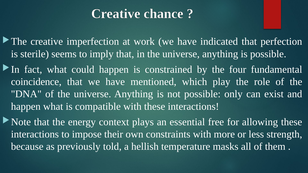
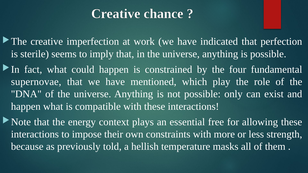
coincidence: coincidence -> supernovae (36, 82)
